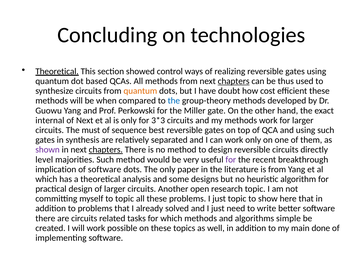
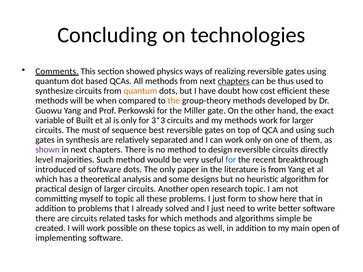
Theoretical: Theoretical -> Comments (57, 71)
control: control -> physics (170, 71)
the colour: blue -> orange (174, 101)
internal: internal -> variable (50, 120)
of Next: Next -> Built (85, 120)
chapters underline: present -> none (106, 150)
for colour: purple -> blue (231, 160)
implication: implication -> introduced (56, 169)
just topic: topic -> form (237, 199)
main done: done -> open (321, 228)
